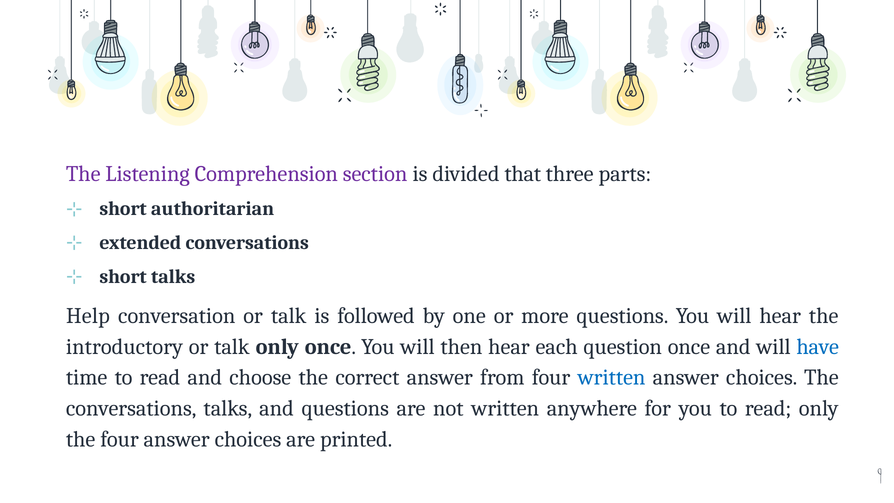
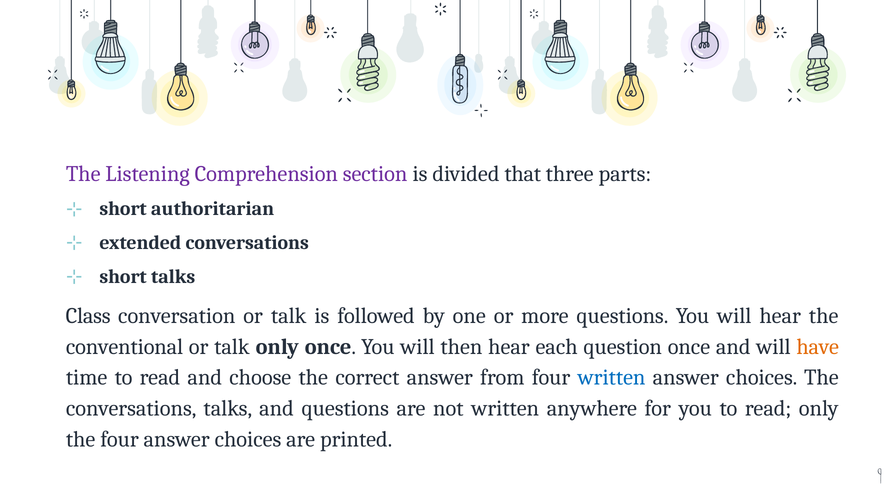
Help: Help -> Class (88, 316)
introductory: introductory -> conventional (125, 347)
have colour: blue -> orange (818, 347)
